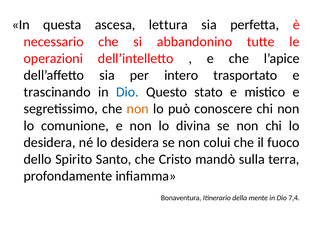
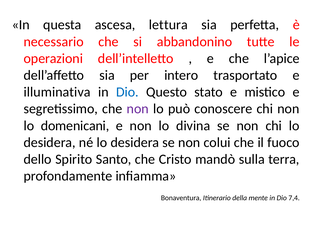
trascinando: trascinando -> illuminativa (57, 92)
non colour: orange -> purple (138, 109)
comunione: comunione -> domenicani (75, 125)
